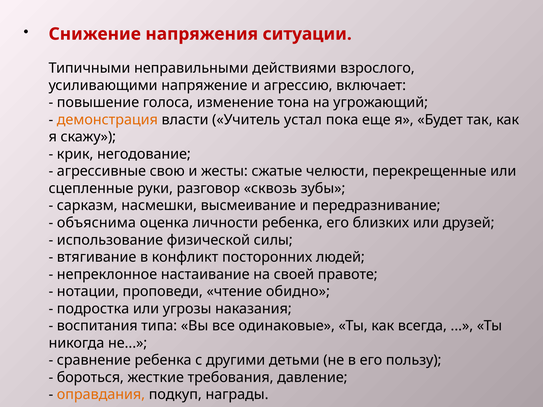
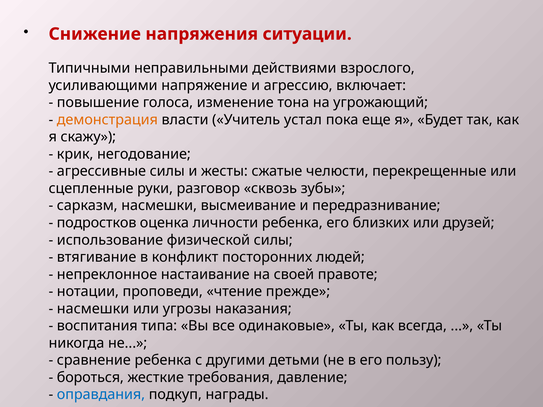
агрессивные свою: свою -> силы (167, 171)
объяснима: объяснима -> подростков (97, 223)
обидно: обидно -> прежде (298, 292)
подростка: подростка -> насмешки (93, 309)
оправдания colour: orange -> blue (101, 395)
